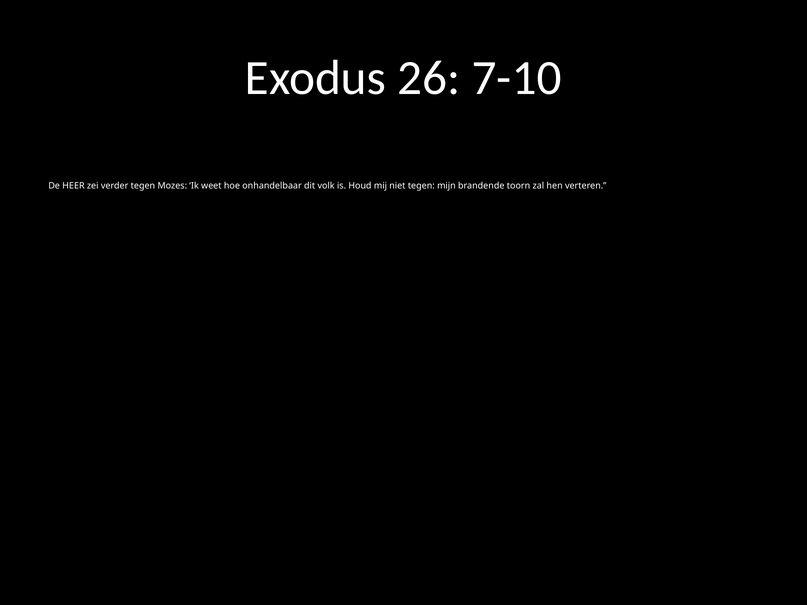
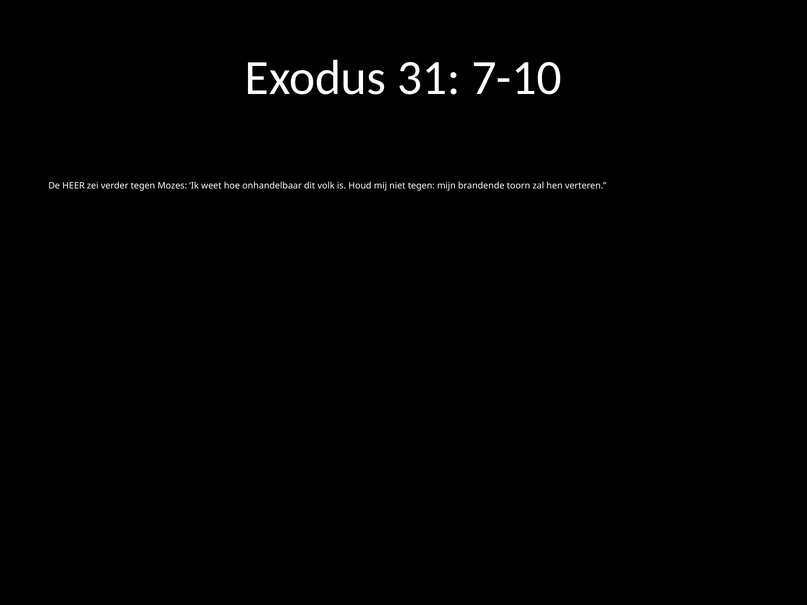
26: 26 -> 31 (429, 78)
